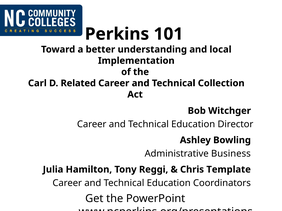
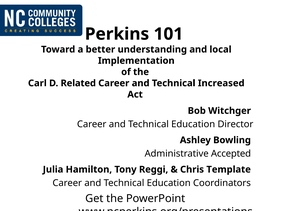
Collection: Collection -> Increased (221, 83)
Business: Business -> Accepted (231, 154)
